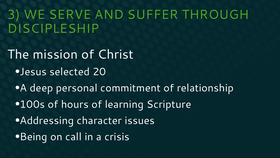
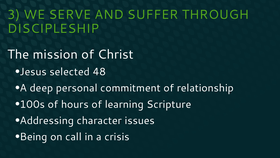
20: 20 -> 48 (99, 72)
